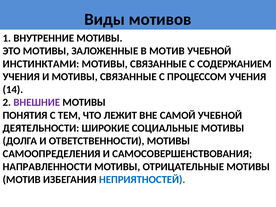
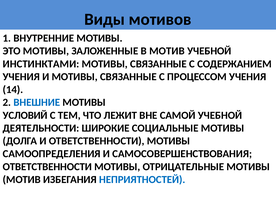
ВНЕШНИЕ colour: purple -> blue (37, 102)
ПОНЯТИЯ: ПОНЯТИЯ -> УСЛОВИЙ (25, 115)
НАПРАВЛЕННОСТИ: НАПРАВЛЕННОСТИ -> ОТВЕТСТВЕННОСТИ (47, 167)
